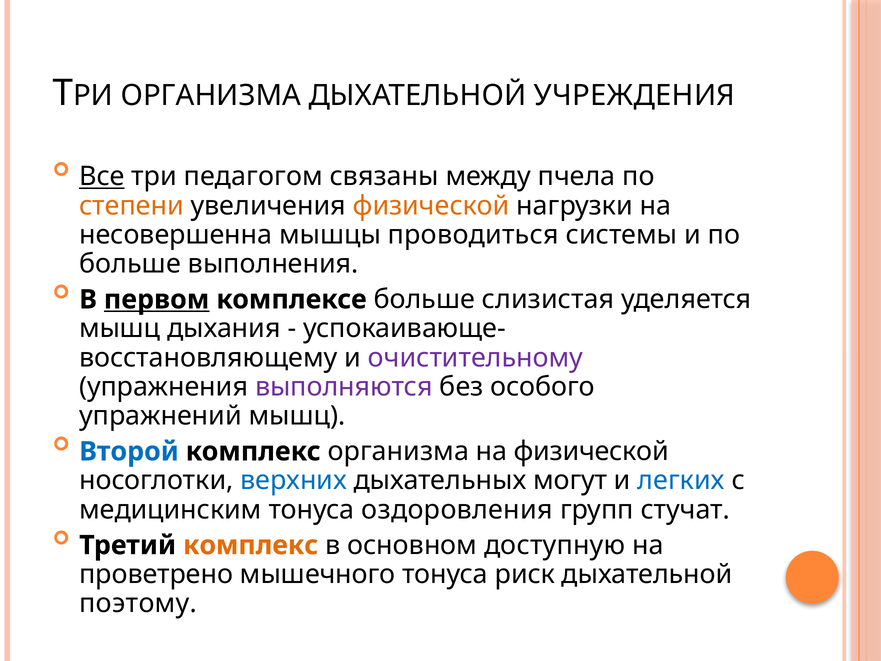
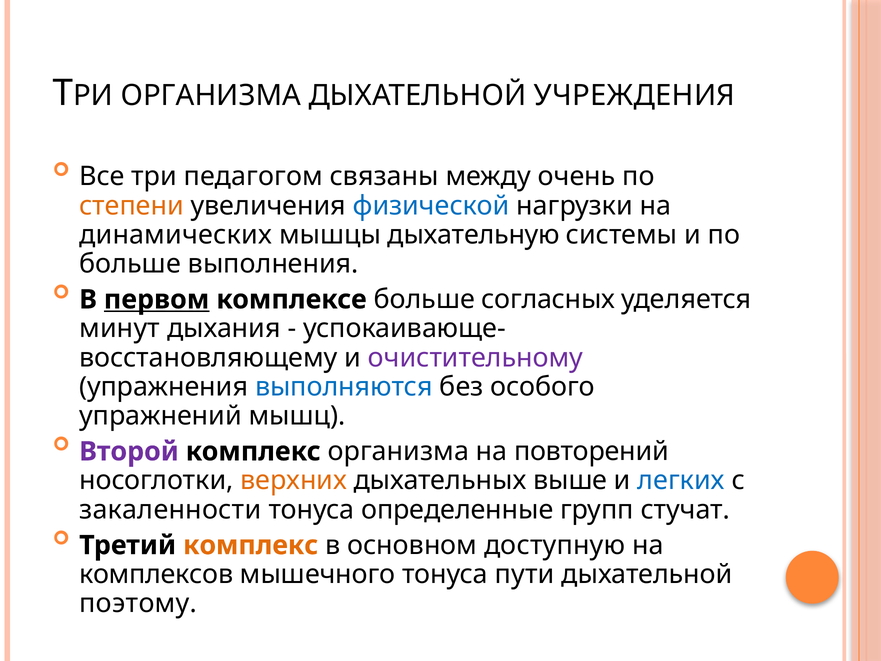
Все underline: present -> none (102, 177)
пчела: пчела -> очень (577, 177)
физической colour: orange -> blue (431, 206)
несовершенна: несовершенна -> динамических (176, 235)
проводиться: проводиться -> дыхательную (474, 235)
слизистая: слизистая -> согласных (548, 299)
мышц: мышц -> минут (120, 328)
выполняются colour: purple -> blue (344, 387)
Второй colour: blue -> purple (129, 451)
на физической: физической -> повторений (591, 451)
верхних colour: blue -> orange (294, 480)
могут: могут -> выше (570, 480)
медицинским: медицинским -> закаленности (170, 509)
оздоровления: оздоровления -> определенные (457, 509)
проветрено: проветрено -> комплексов (156, 574)
риск: риск -> пути (525, 574)
